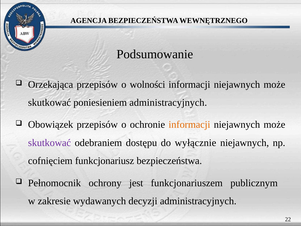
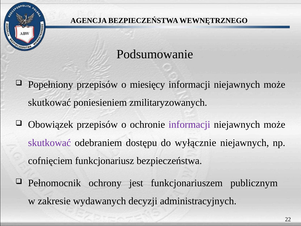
Orzekająca: Orzekająca -> Popełniony (51, 84)
wolności: wolności -> miesięcy (147, 84)
poniesieniem administracyjnych: administracyjnych -> zmilitaryzowanych (168, 102)
informacji colour: orange -> purple (189, 125)
